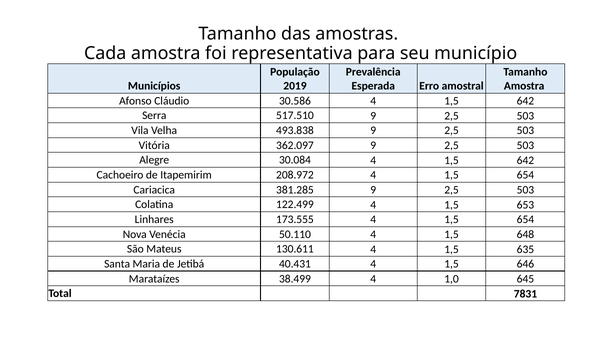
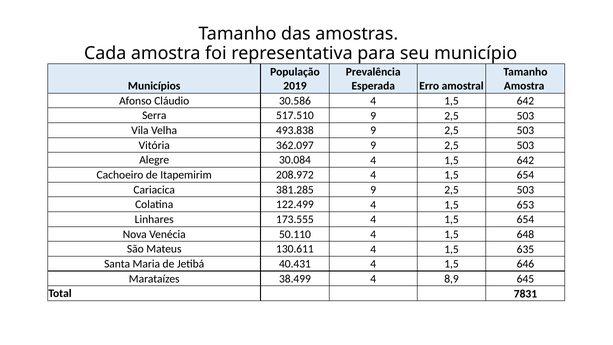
1,0: 1,0 -> 8,9 (452, 279)
